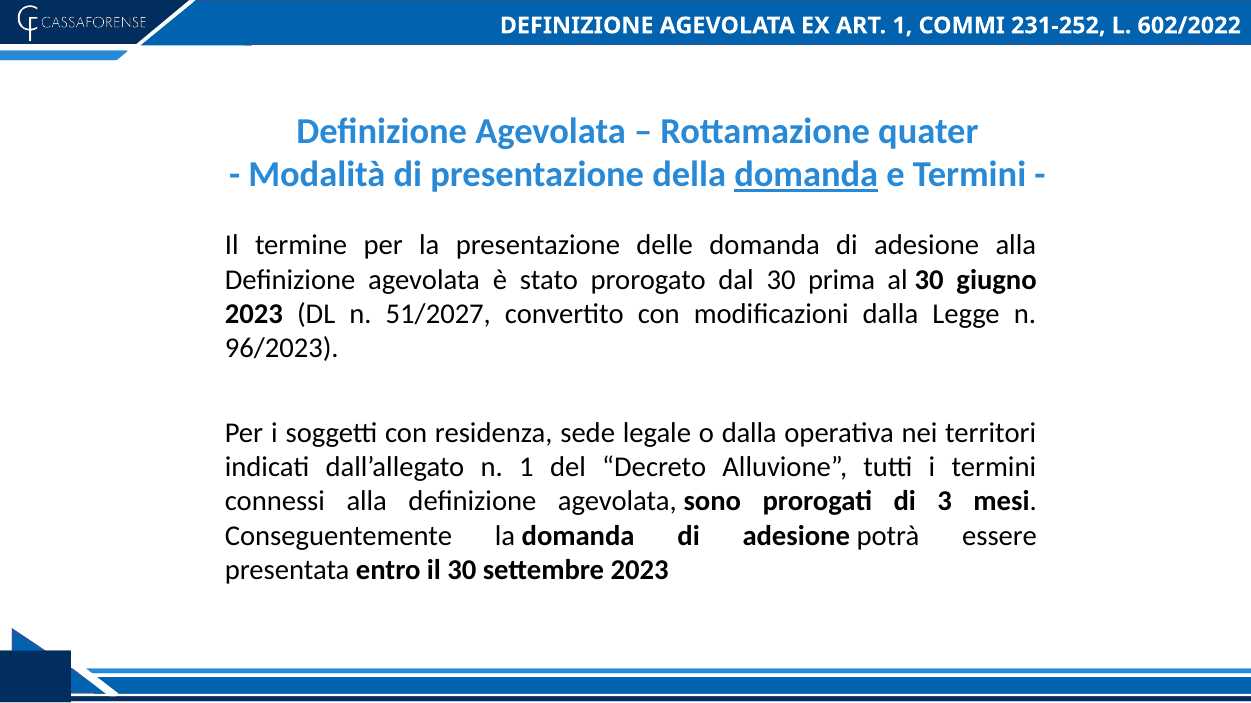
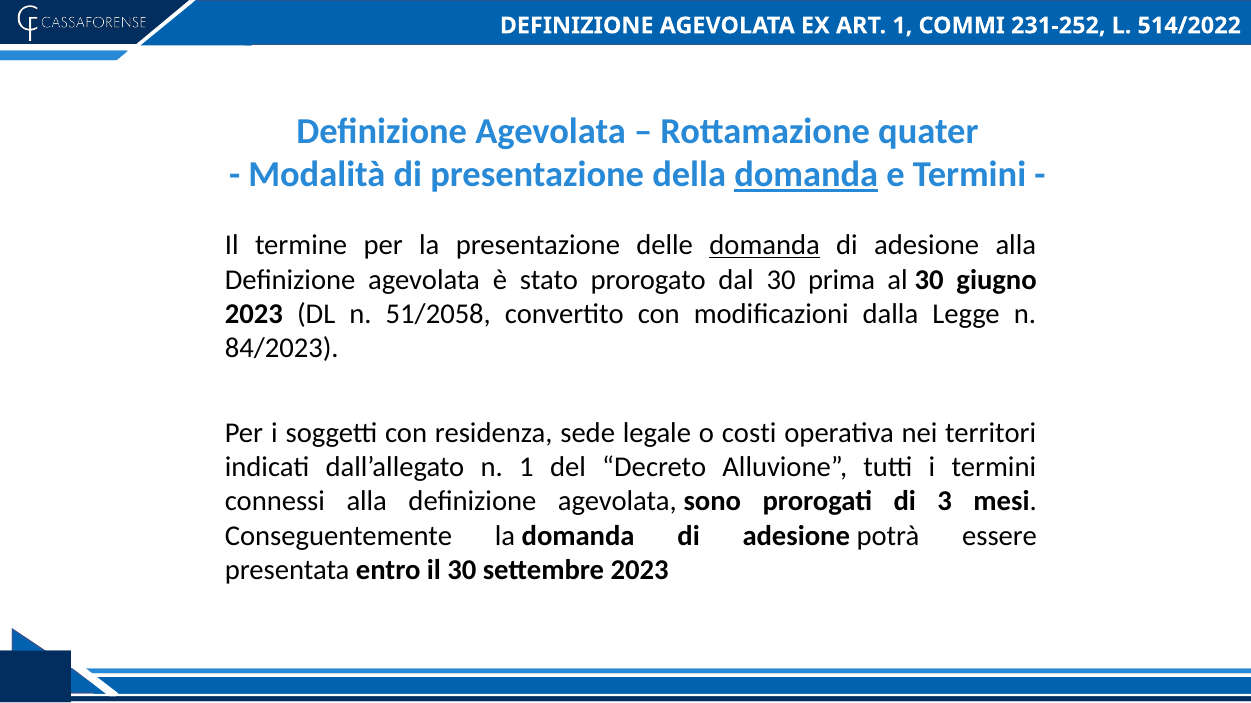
602/2022: 602/2022 -> 514/2022 (1189, 26)
domanda underline: none -> present (765, 245)
51/2027: 51/2027 -> 51/2058 (438, 314)
96/2023: 96/2023 -> 84/2023 (282, 349)
o dalla: dalla -> costi (749, 433)
